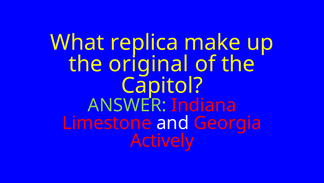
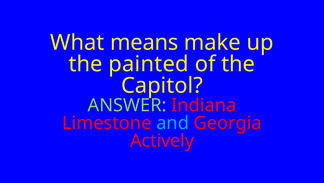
replica: replica -> means (144, 43)
original: original -> painted (149, 64)
and colour: white -> light blue (173, 123)
